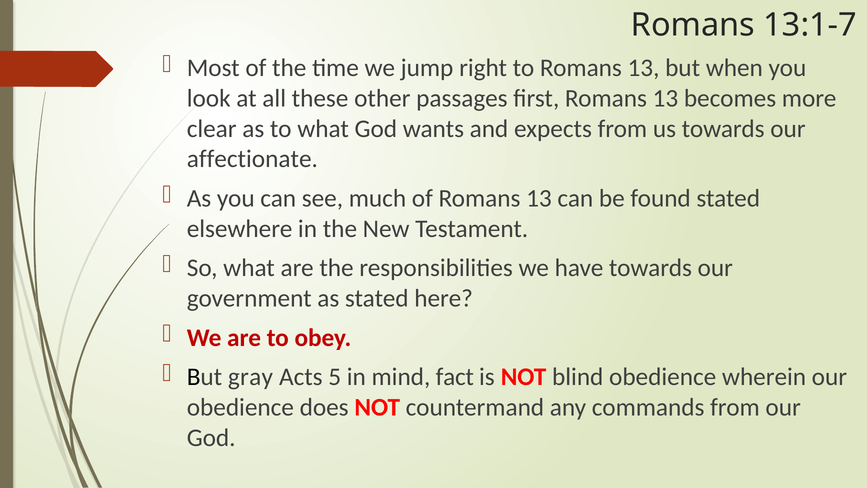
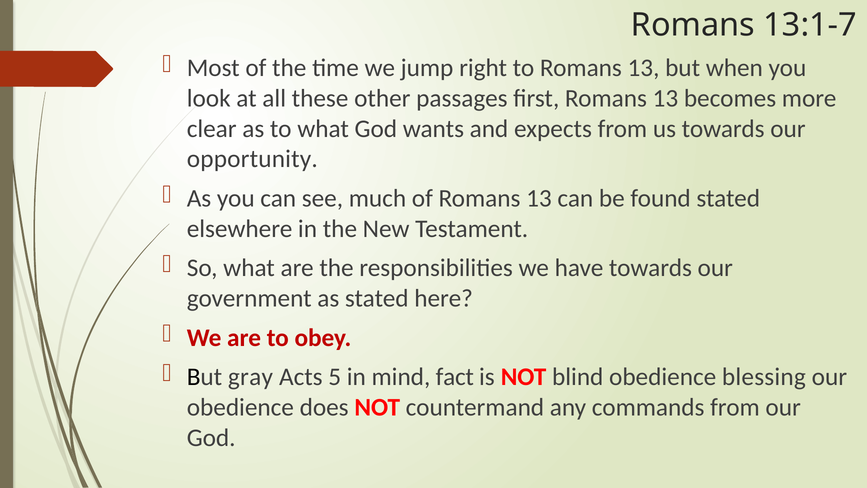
affectionate: affectionate -> opportunity (252, 159)
wherein: wherein -> blessing (764, 377)
